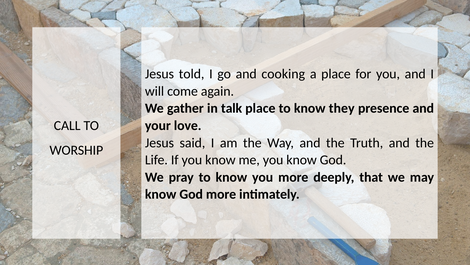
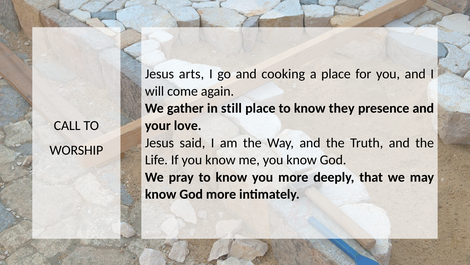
told: told -> arts (192, 74)
talk: talk -> still (231, 108)
